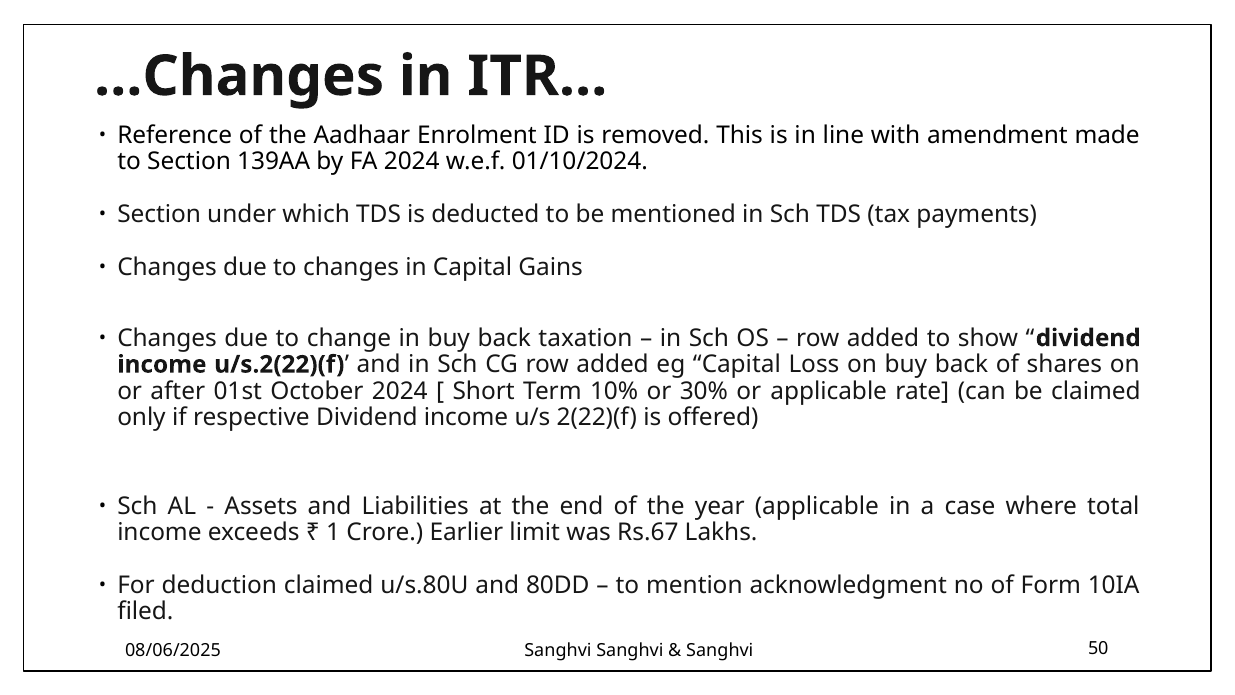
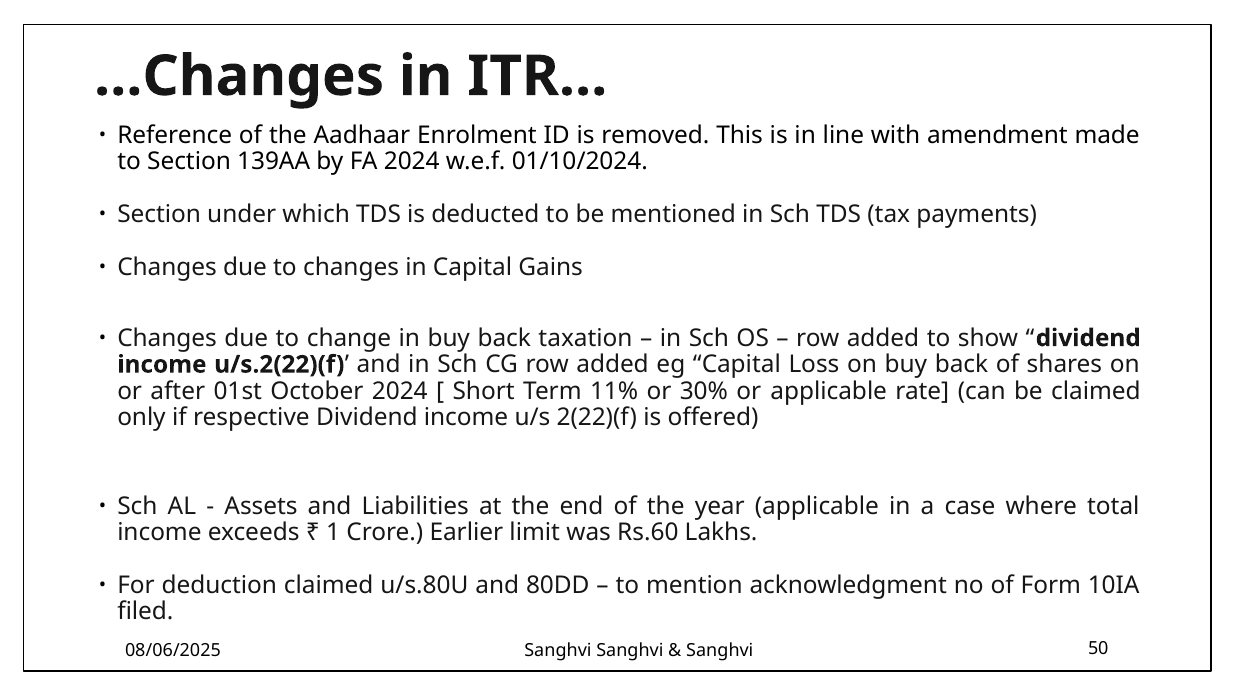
10%: 10% -> 11% (614, 391)
Rs.67: Rs.67 -> Rs.60 (648, 532)
